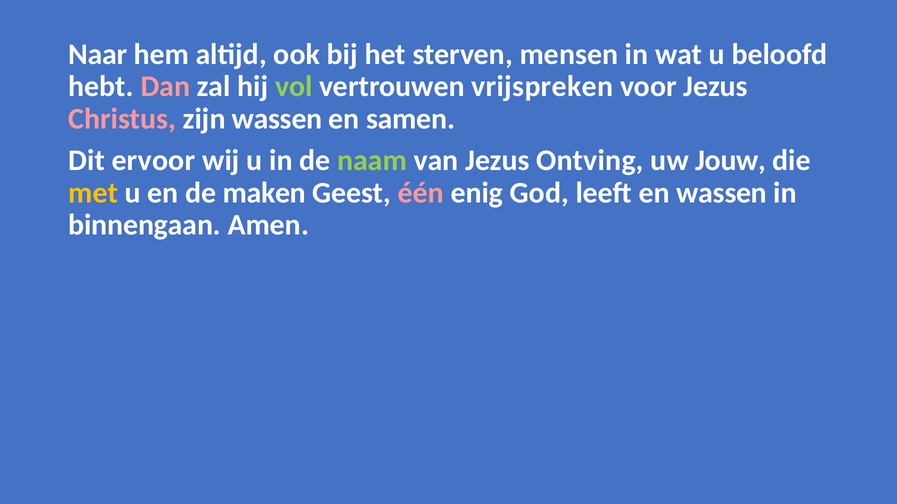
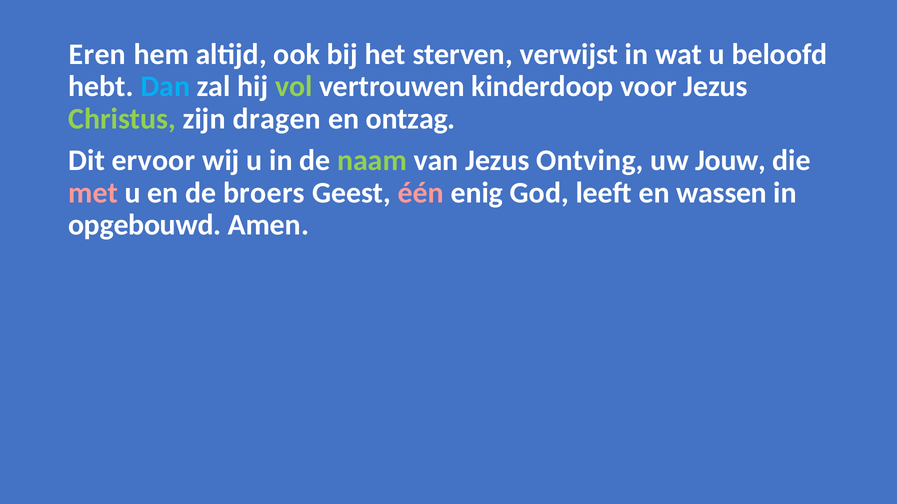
Naar: Naar -> Eren (97, 54)
mensen: mensen -> verwijst (569, 54)
Dan colour: pink -> light blue (165, 87)
vrijspreken: vrijspreken -> kinderdoop (542, 87)
Christus colour: pink -> light green (122, 119)
zijn wassen: wassen -> dragen (277, 119)
samen: samen -> ontzag (411, 119)
met colour: yellow -> pink (93, 193)
maken: maken -> broers (264, 193)
binnengaan: binnengaan -> opgebouwd (145, 225)
